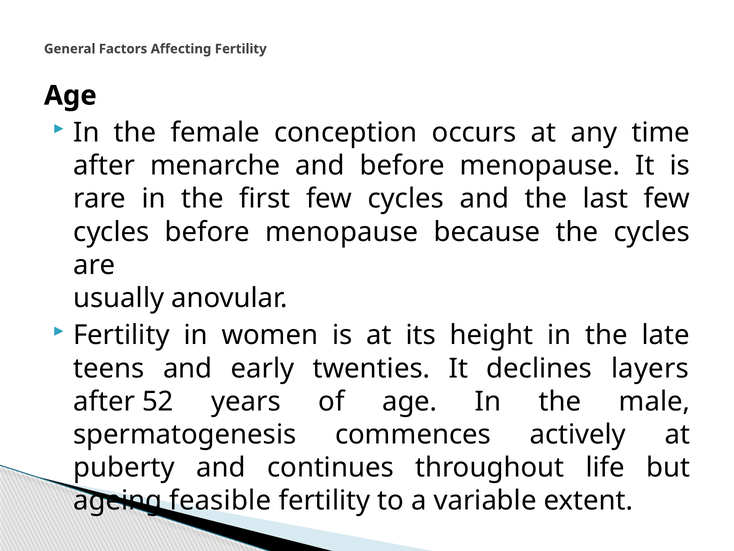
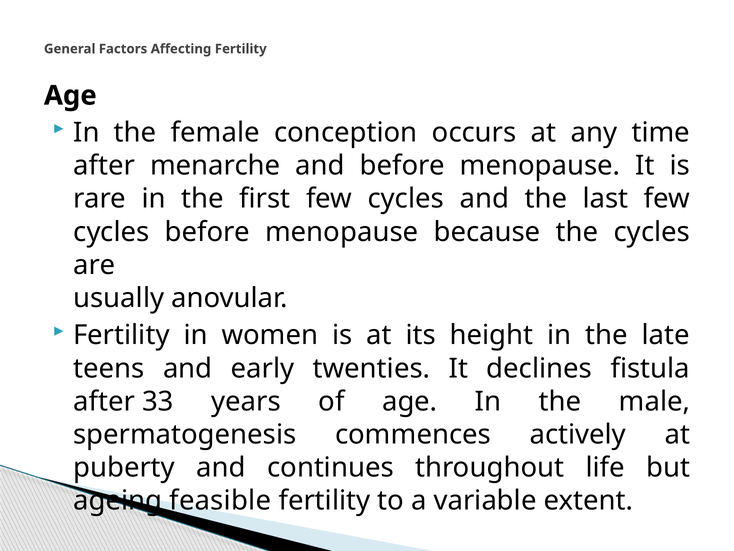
layers: layers -> fistula (650, 368)
52: 52 -> 33 (158, 401)
